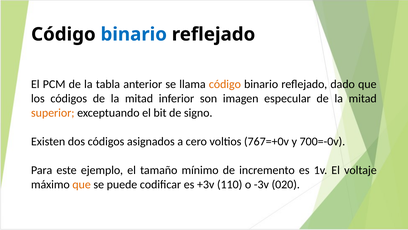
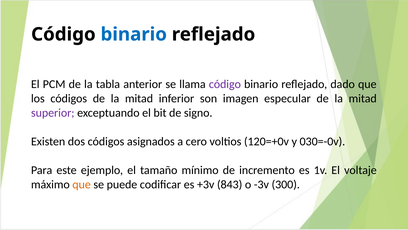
código colour: orange -> purple (225, 84)
superior colour: orange -> purple (53, 113)
767=+0v: 767=+0v -> 120=+0v (266, 141)
700=-0v: 700=-0v -> 030=-0v (322, 141)
110: 110 -> 843 (230, 184)
020: 020 -> 300 (286, 184)
